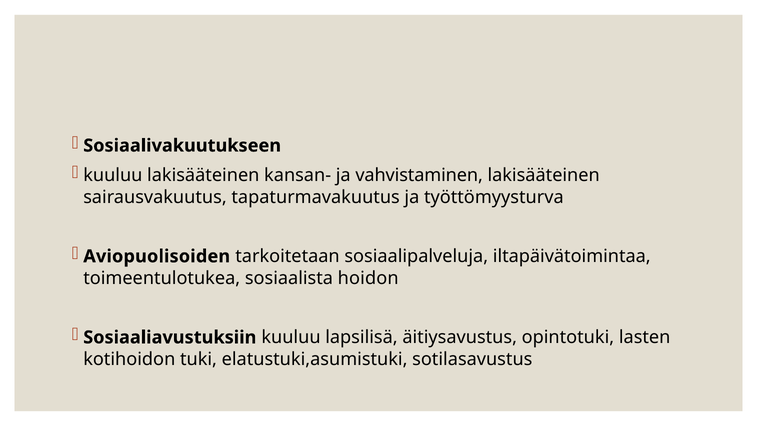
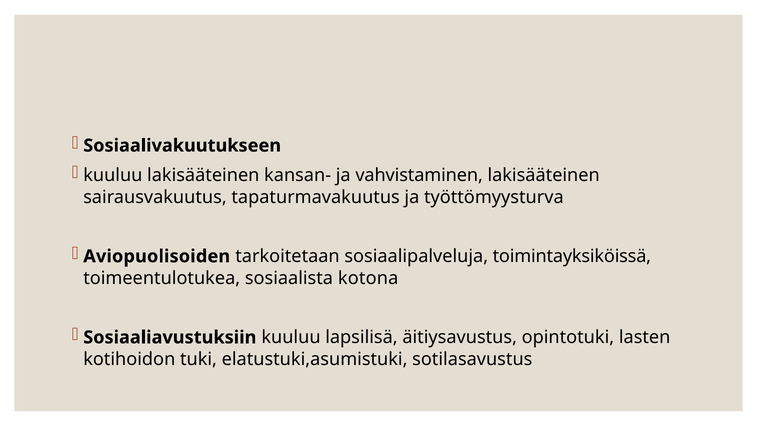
iltapäivätoimintaa: iltapäivätoimintaa -> toimintayksiköissä (572, 256)
hoidon: hoidon -> kotona (368, 278)
